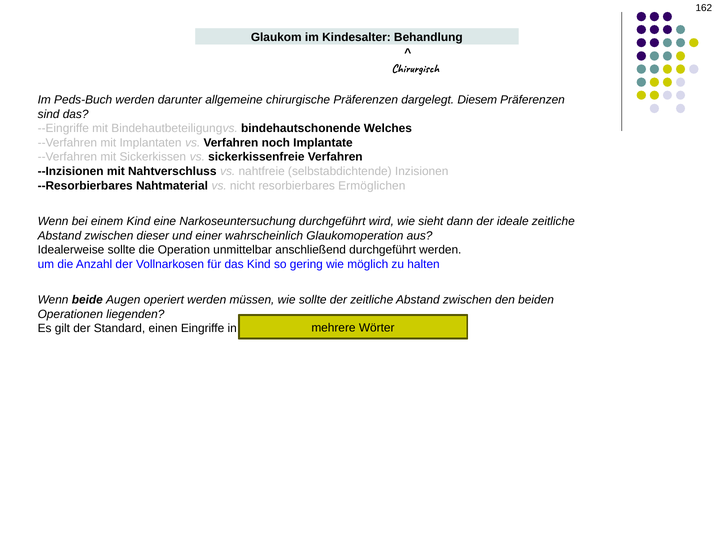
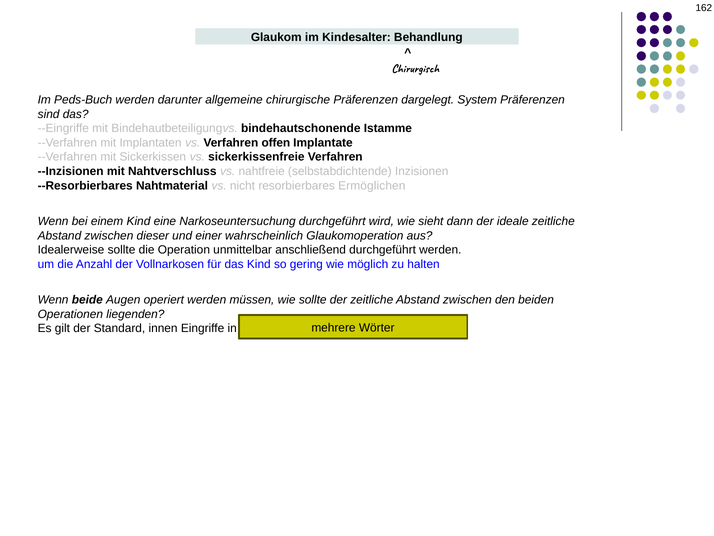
Diesem: Diesem -> System (477, 100)
Welches: Welches -> Istamme (388, 128)
noch: noch -> offen (276, 143)
einen: einen -> innen (163, 328)
